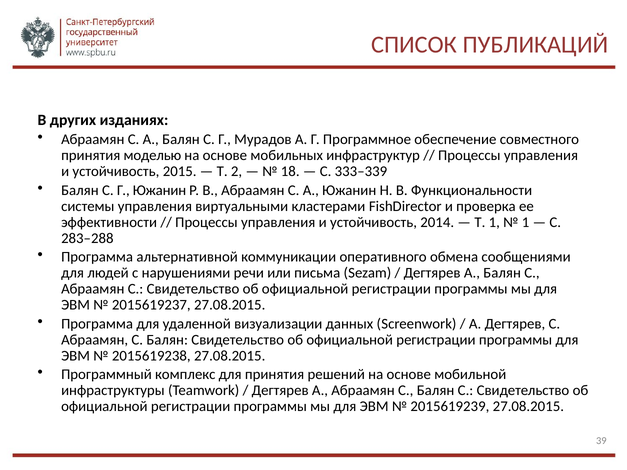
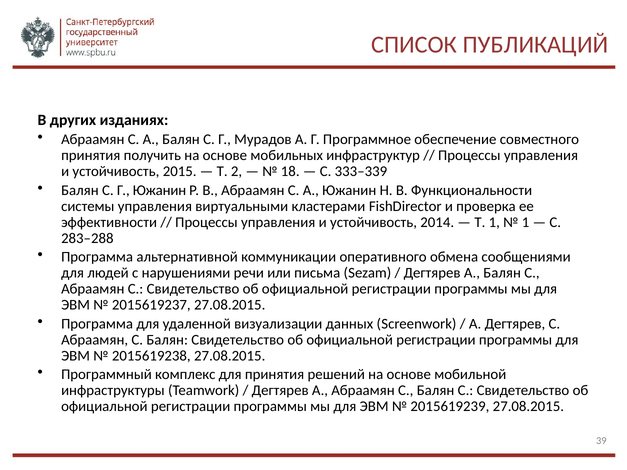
моделью: моделью -> получить (152, 156)
